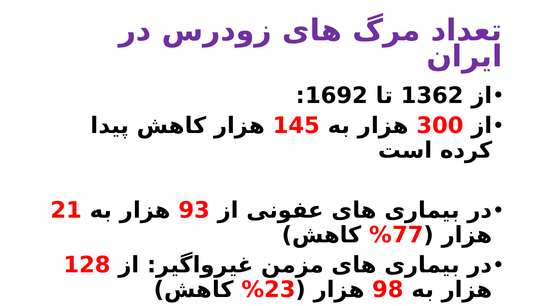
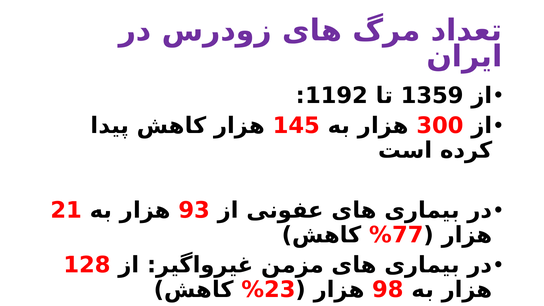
1692: 1692 -> 1192 (337, 96)
1362: 1362 -> 1359 (432, 96)
